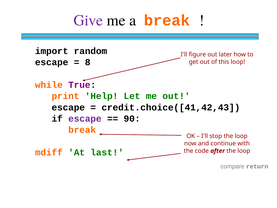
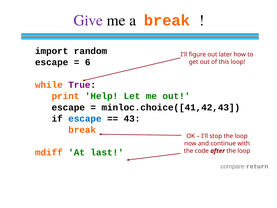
8: 8 -> 6 (88, 62)
credit.choice([41,42,43: credit.choice([41,42,43 -> minloc.choice([41,42,43 (171, 107)
escape colour: purple -> blue (85, 118)
90: 90 -> 43 (132, 118)
